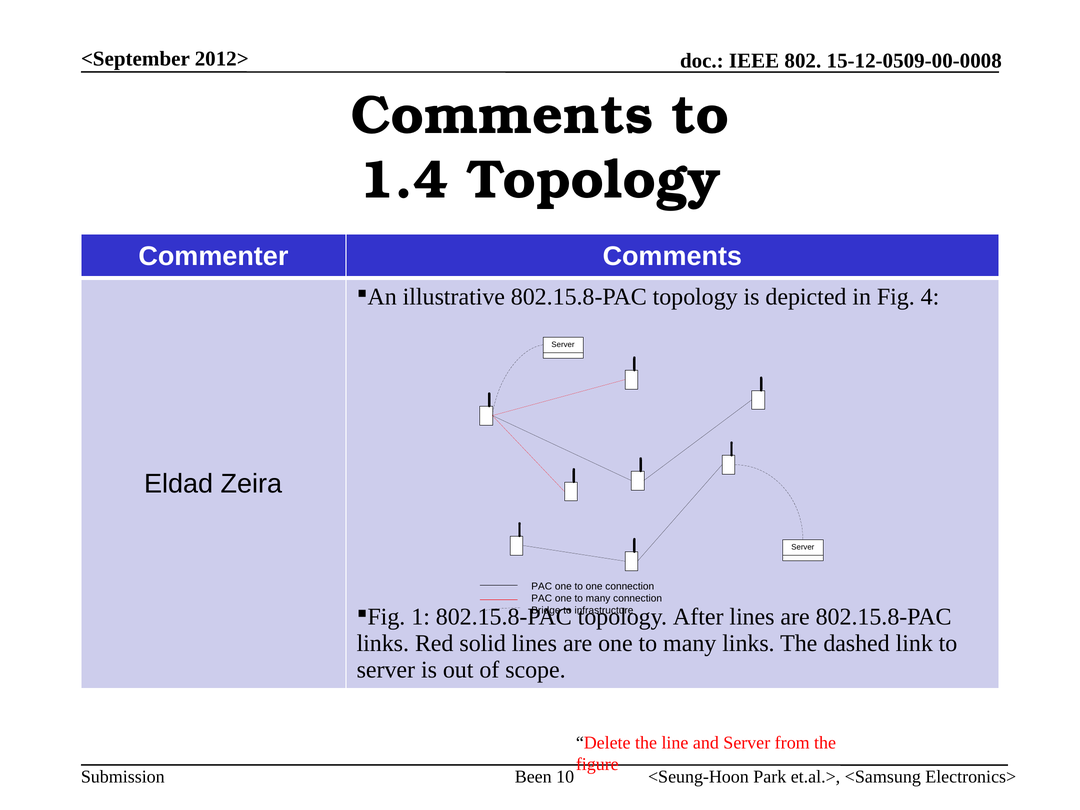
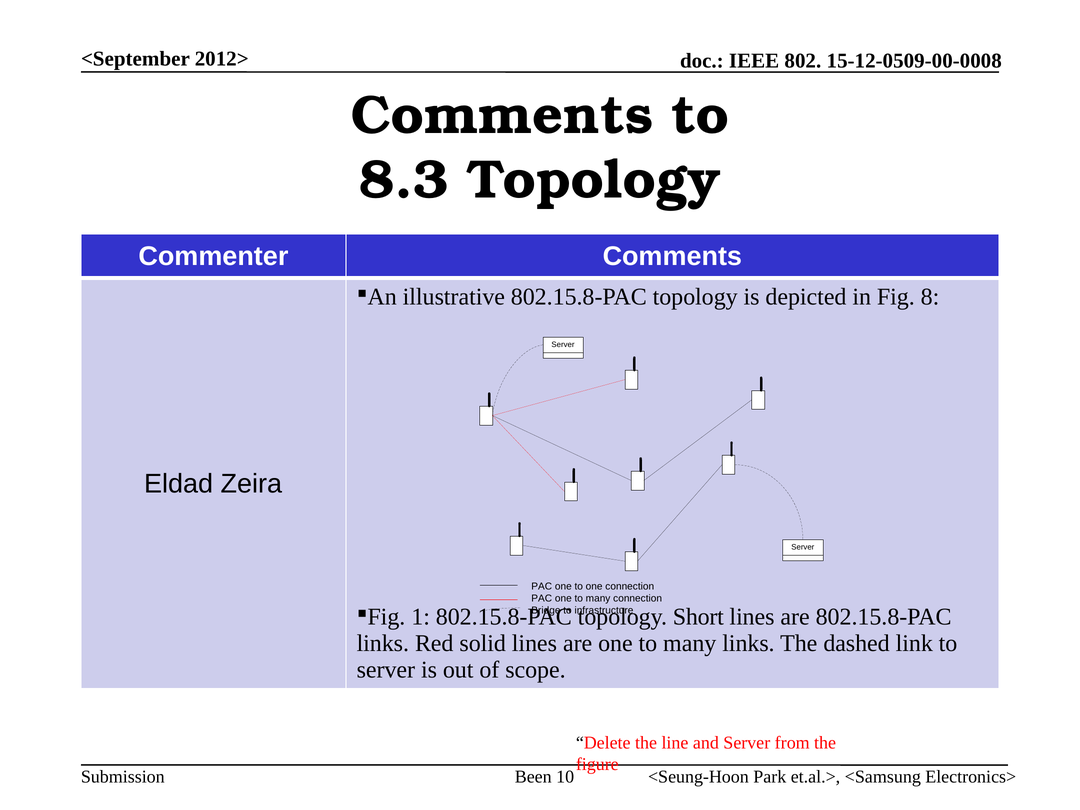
1.4: 1.4 -> 8.3 (404, 180)
4: 4 -> 8 (930, 297)
After: After -> Short (698, 617)
